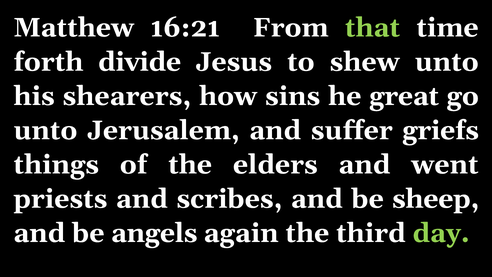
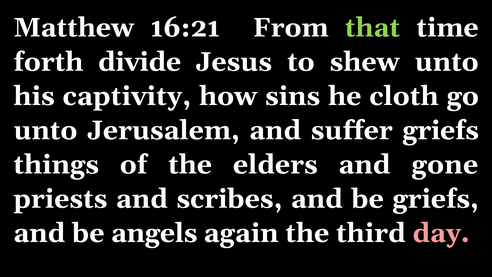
shearers: shearers -> captivity (127, 96)
great: great -> cloth (404, 96)
went: went -> gone (445, 165)
be sheep: sheep -> griefs (436, 199)
day colour: light green -> pink (441, 233)
